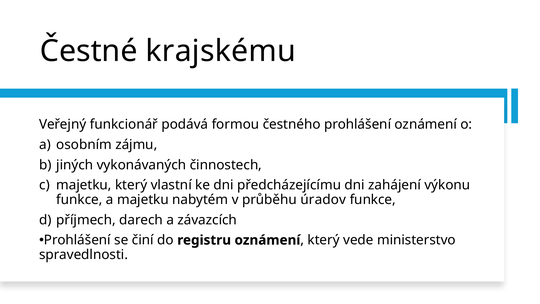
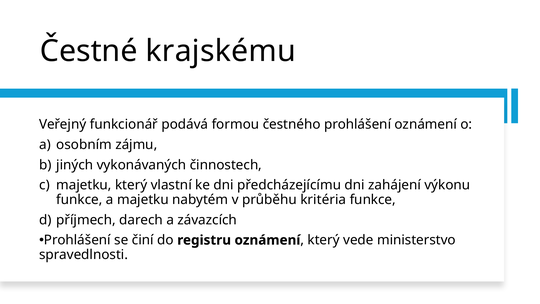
úradov: úradov -> kritéria (323, 200)
